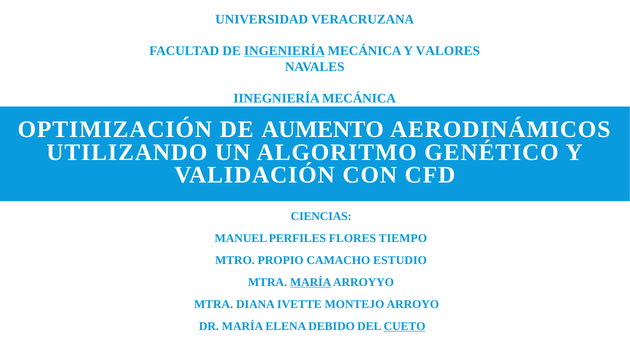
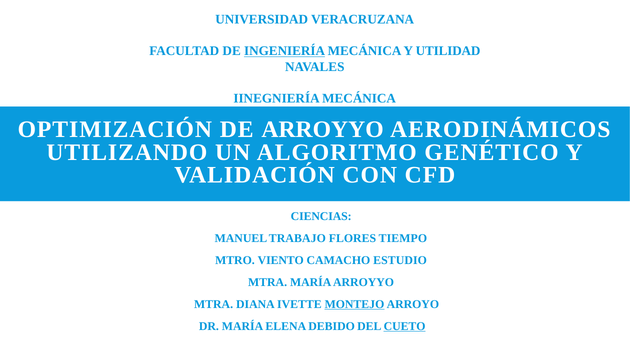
VALORES: VALORES -> UTILIDAD (448, 51)
DE AUMENTO: AUMENTO -> ARROYYO (323, 129)
PERFILES: PERFILES -> TRABAJO (297, 238)
PROPIO: PROPIO -> VIENTO (281, 260)
MARÍA underline: present -> none (311, 282)
MONTEJO underline: none -> present (354, 304)
